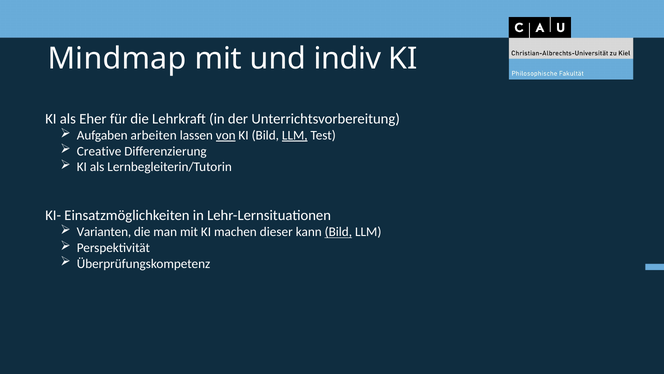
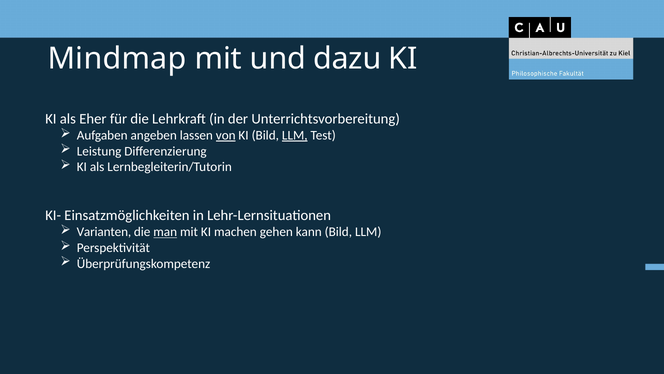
indiv: indiv -> dazu (347, 58)
arbeiten: arbeiten -> angeben (154, 135)
Creative: Creative -> Leistung (99, 151)
man underline: none -> present (165, 232)
dieser: dieser -> gehen (276, 232)
Bild underline: present -> none (338, 232)
